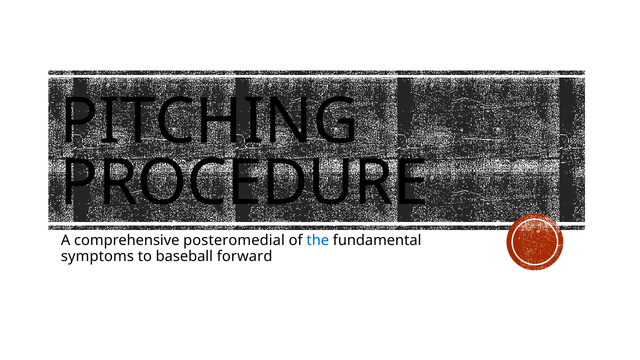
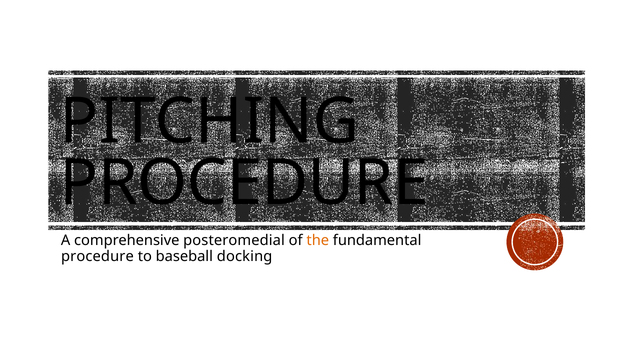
the colour: blue -> orange (318, 241)
symptoms: symptoms -> procedure (97, 256)
forward: forward -> docking (245, 256)
